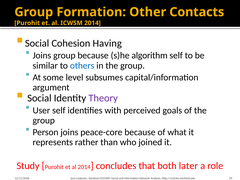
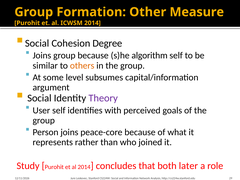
Contacts: Contacts -> Measure (197, 12)
Having: Having -> Degree (107, 43)
others colour: blue -> orange (82, 66)
